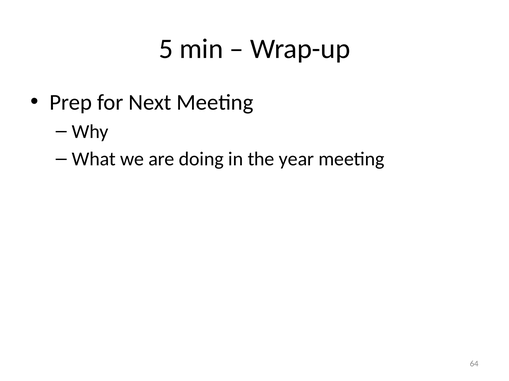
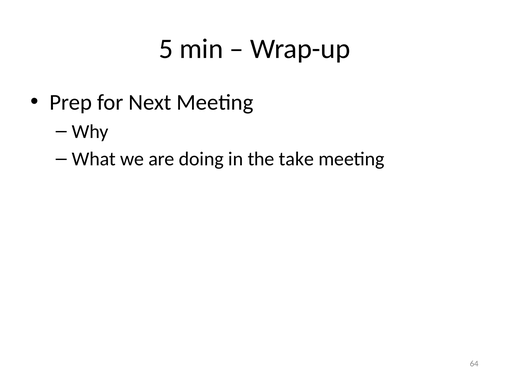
year: year -> take (296, 159)
